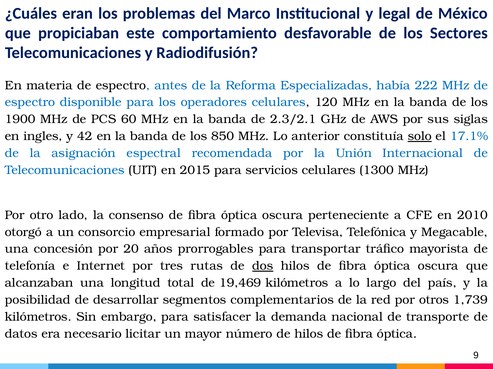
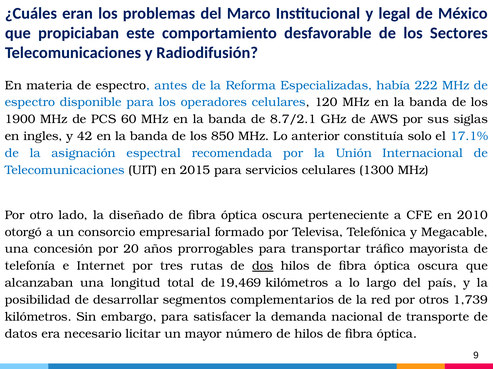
2.3/2.1: 2.3/2.1 -> 8.7/2.1 (293, 119)
solo underline: present -> none (420, 136)
consenso: consenso -> diseñado (136, 215)
